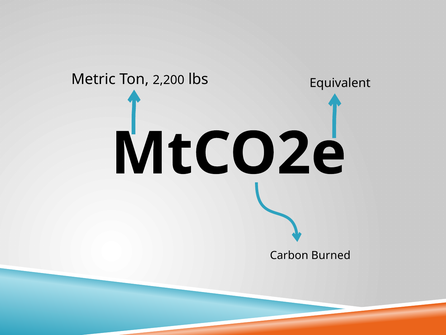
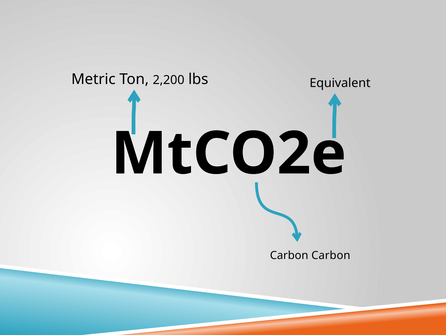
Carbon Burned: Burned -> Carbon (331, 255)
